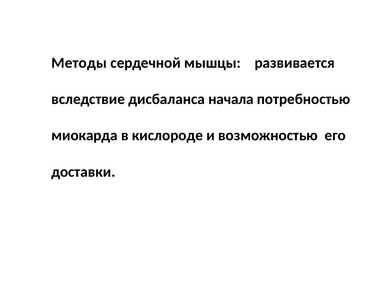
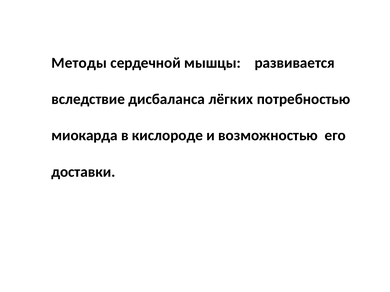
начала: начала -> лёгких (231, 99)
